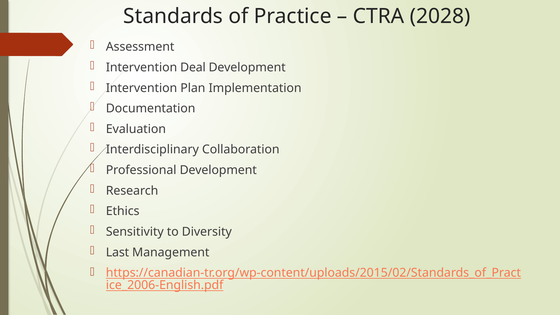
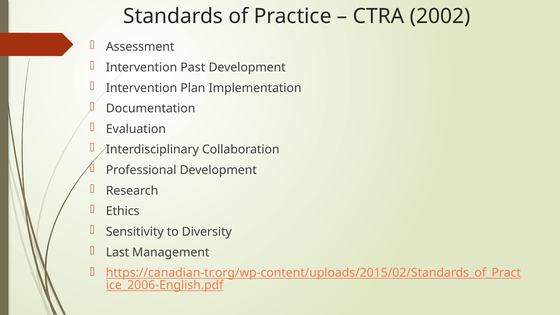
2028: 2028 -> 2002 (440, 16)
Deal: Deal -> Past (193, 67)
